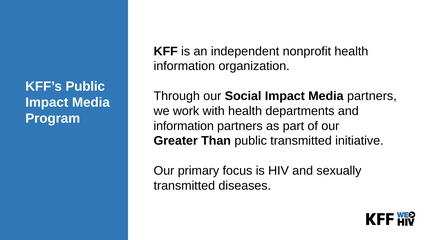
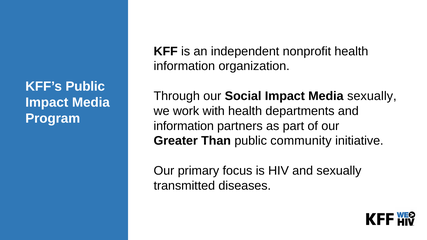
Media partners: partners -> sexually (372, 96)
public transmitted: transmitted -> community (301, 141)
